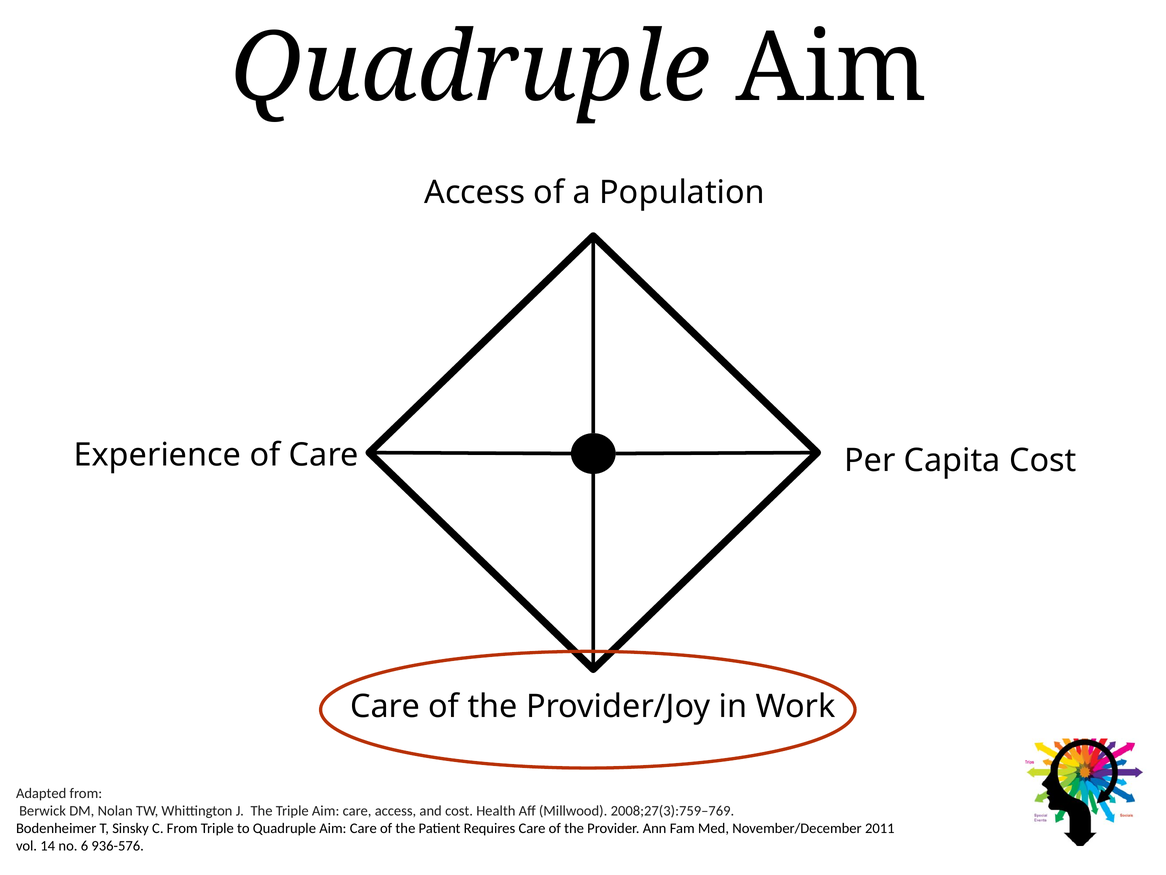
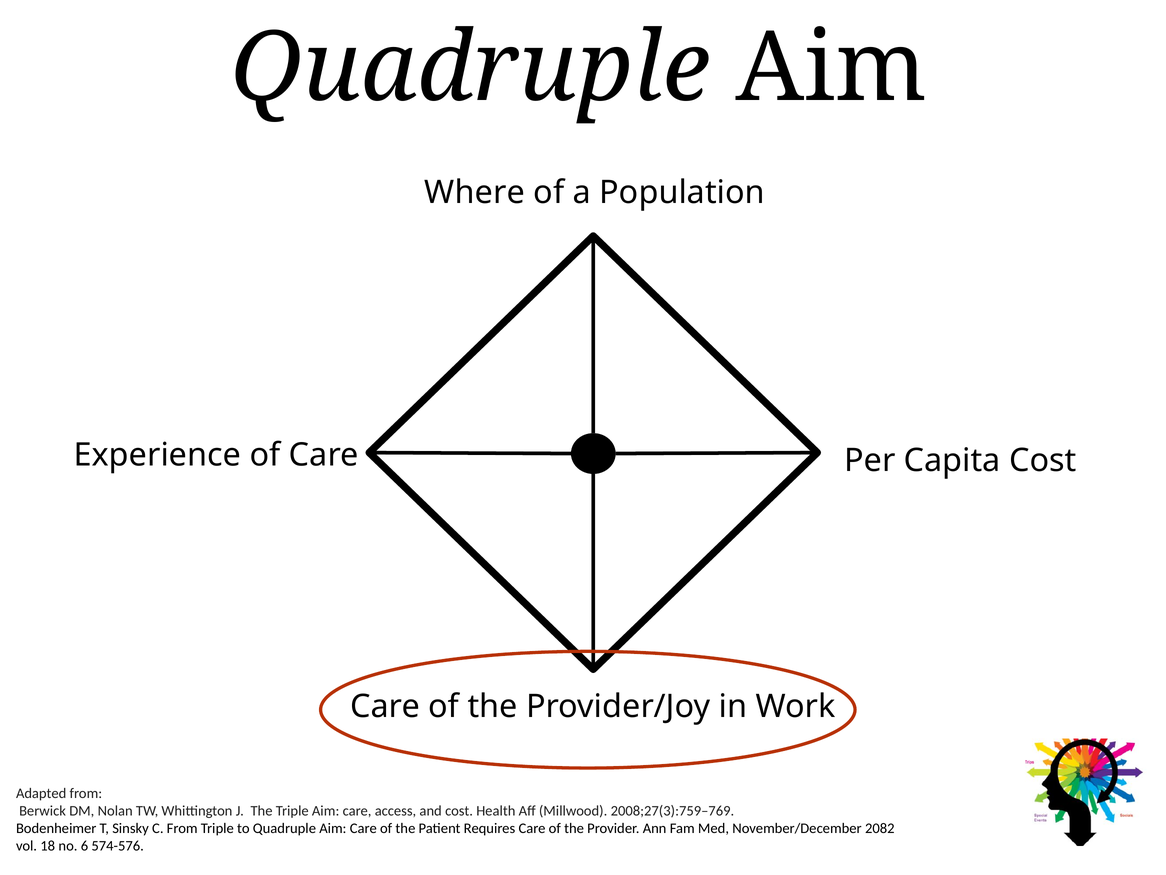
Access: Access -> Where (475, 193)
2011: 2011 -> 2082 (880, 828)
14: 14 -> 18 (48, 846)
936-576: 936-576 -> 574-576 (118, 846)
